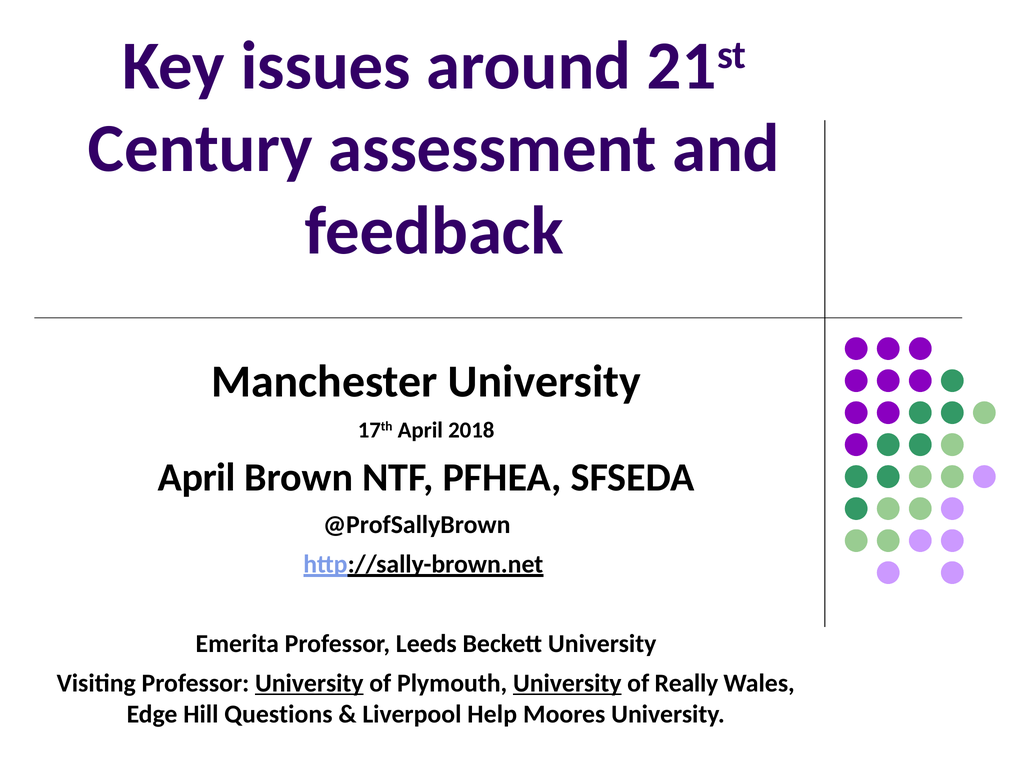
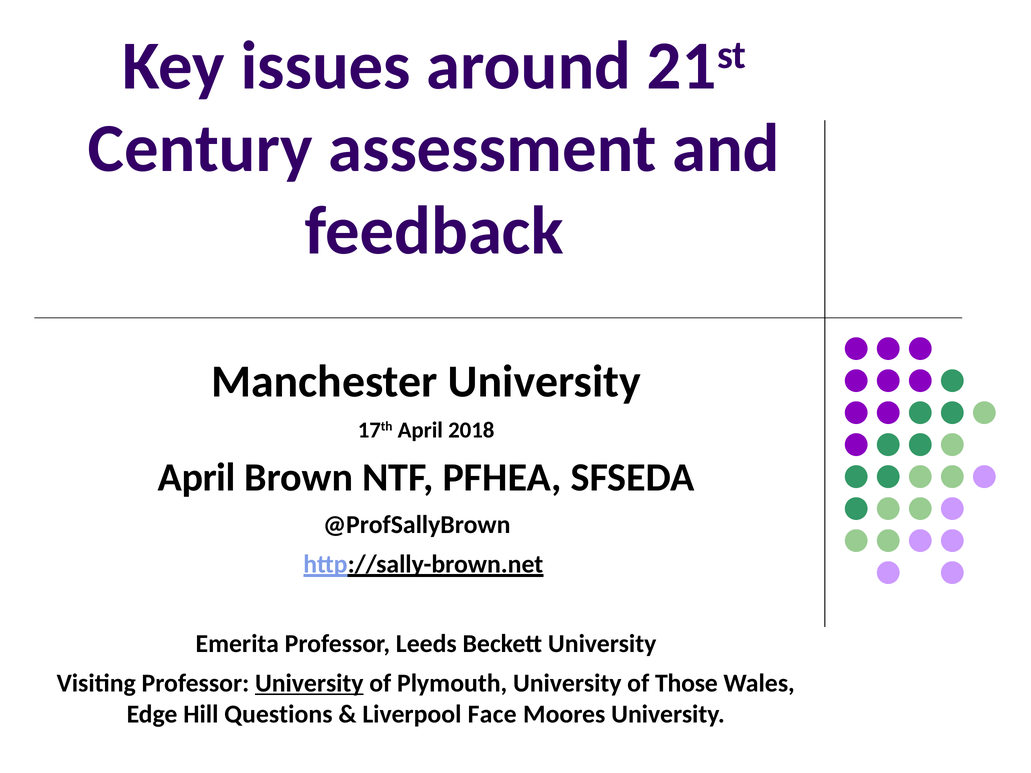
University underline: present -> none (567, 684)
Really: Really -> Those (686, 684)
Help: Help -> Face (492, 714)
